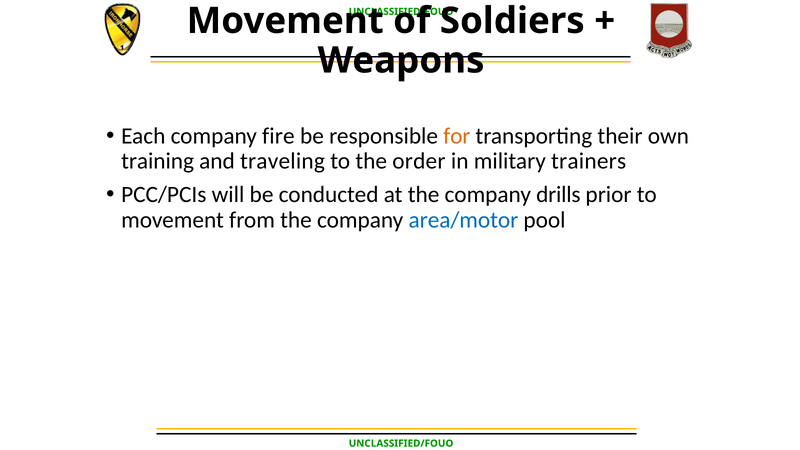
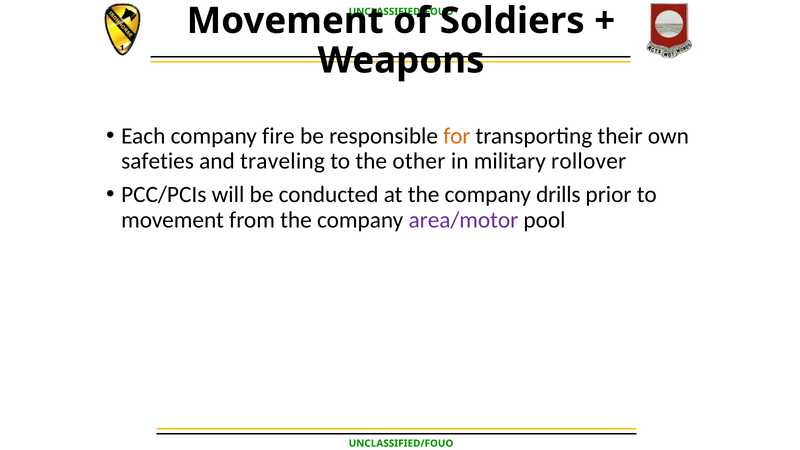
training: training -> safeties (158, 161)
order: order -> other (419, 161)
trainers: trainers -> rollover (589, 161)
area/motor colour: blue -> purple (463, 220)
